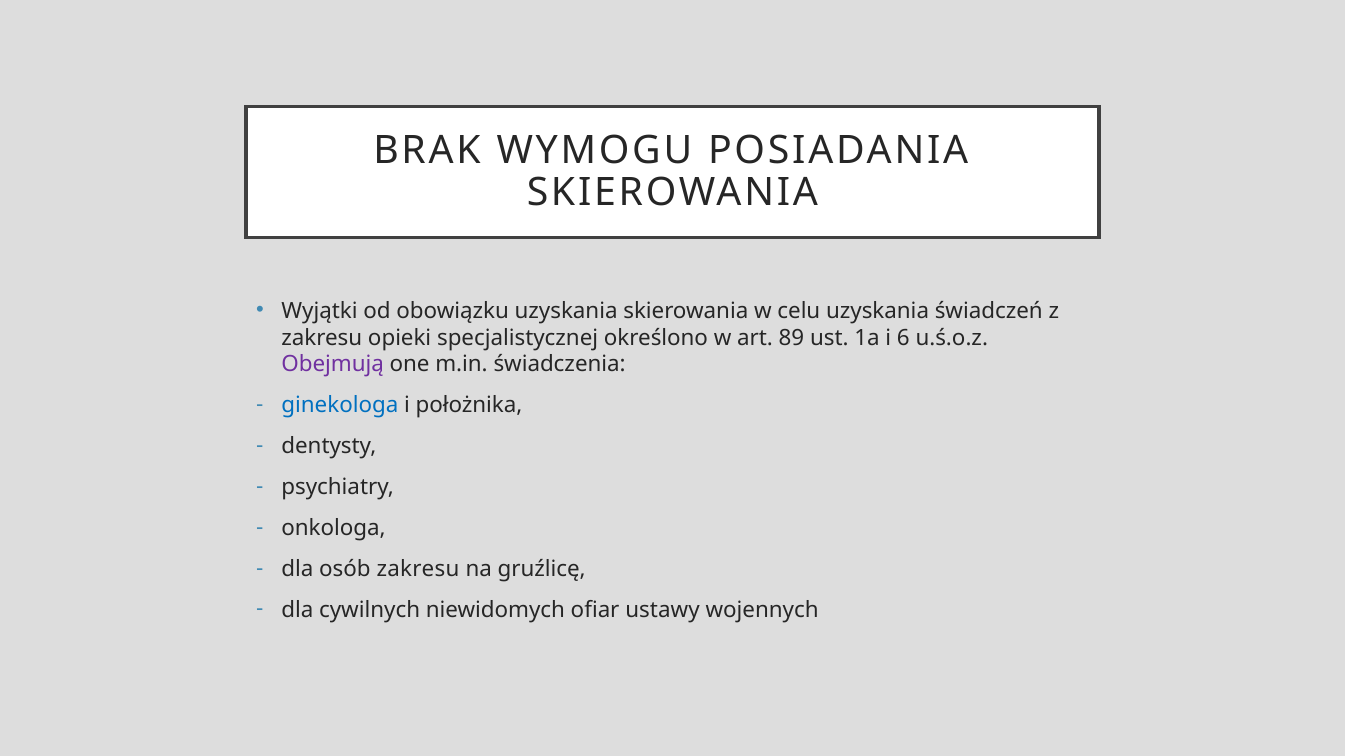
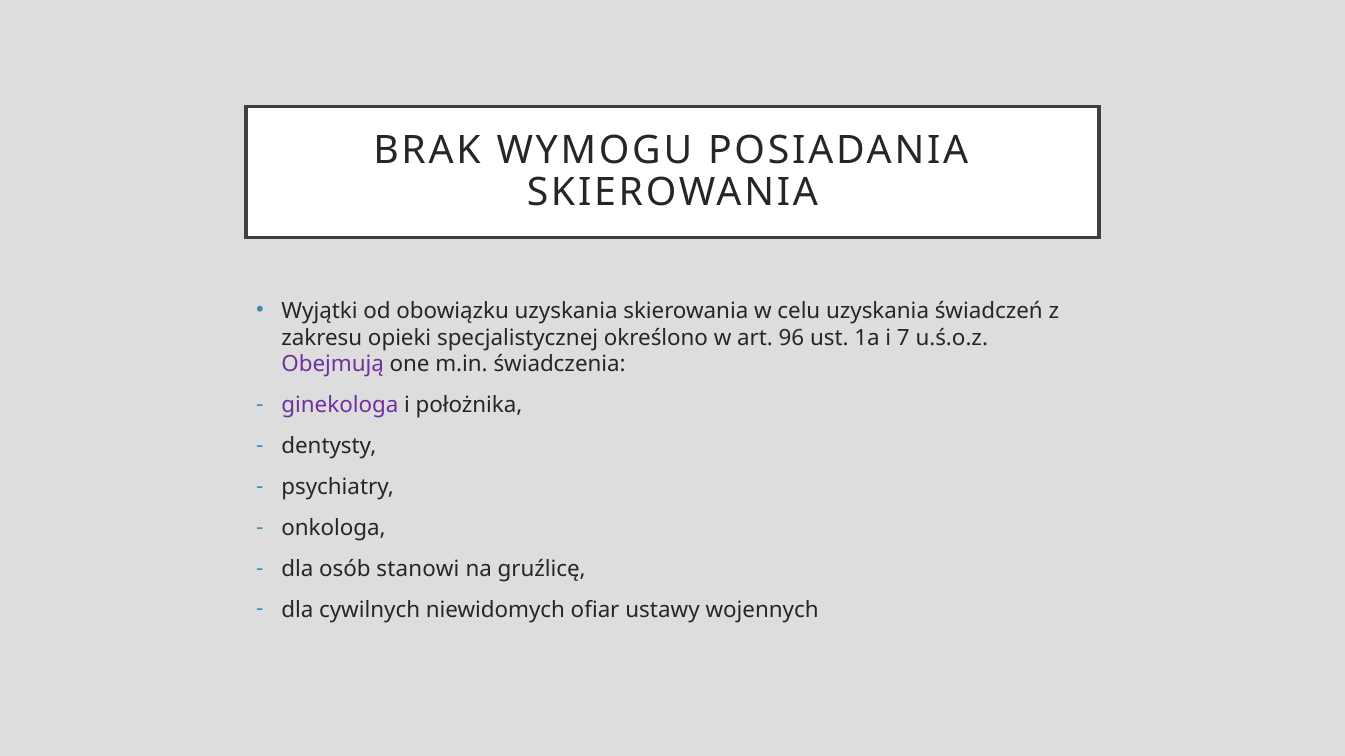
89: 89 -> 96 (791, 338)
6: 6 -> 7 (903, 338)
ginekologa colour: blue -> purple (340, 406)
osób zakresu: zakresu -> stanowi (418, 569)
